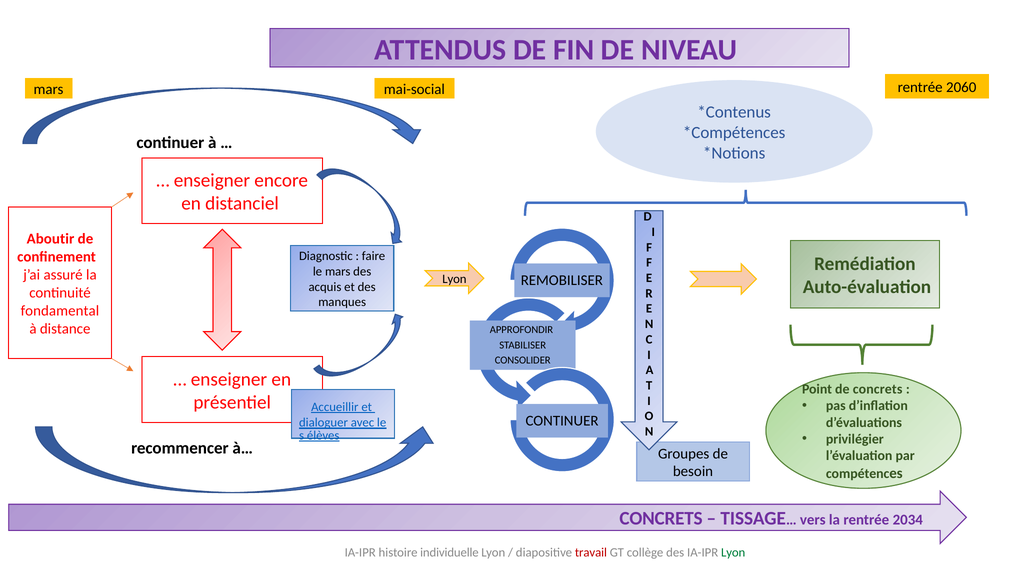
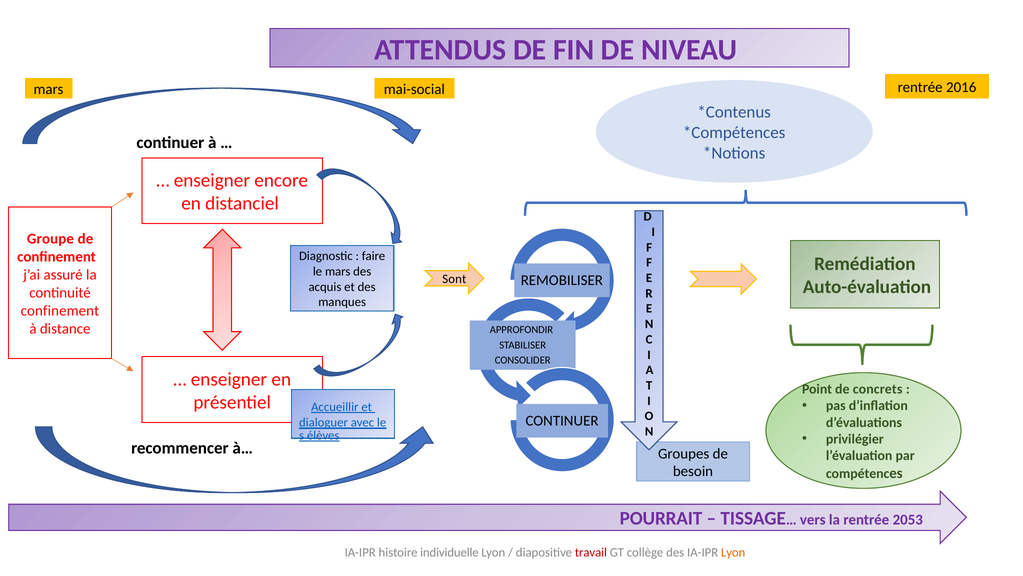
2060: 2060 -> 2016 (961, 87)
Aboutir: Aboutir -> Groupe (50, 239)
Lyon: Lyon -> Sont (454, 279)
fondamental: fondamental -> confinement (60, 310)
CONCRETS: CONCRETS -> POURRAIT (661, 518)
2034: 2034 -> 2053 (908, 519)
Lyon colour: green -> orange (733, 552)
